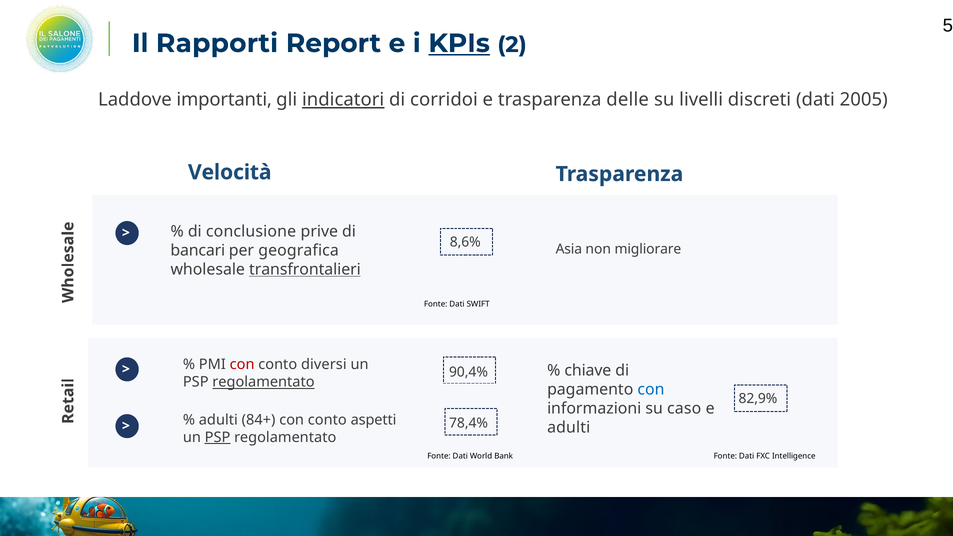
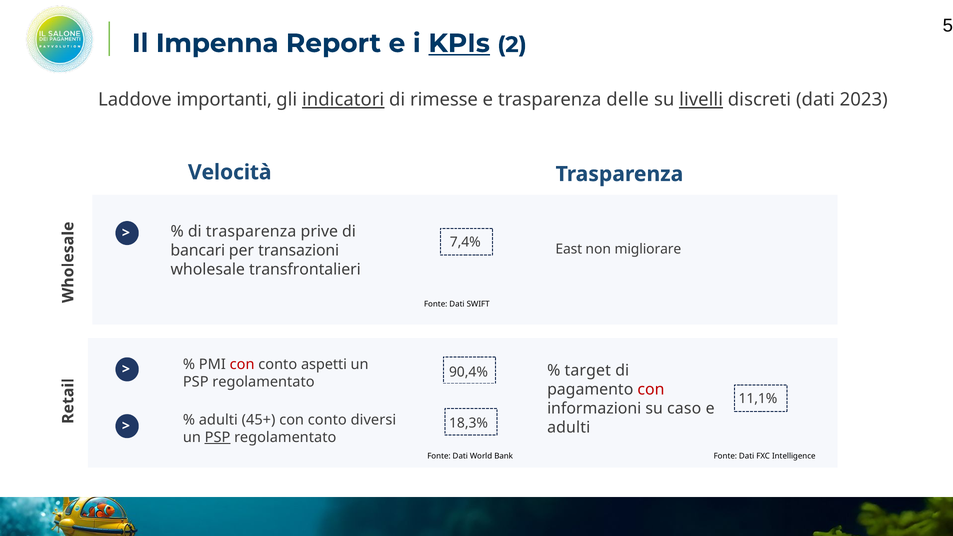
Rapporti: Rapporti -> Impenna (217, 43)
corridoi: corridoi -> rimesse (444, 100)
livelli underline: none -> present (701, 100)
2005: 2005 -> 2023 (864, 100)
di conclusione: conclusione -> trasparenza (251, 231)
8,6%: 8,6% -> 7,4% (465, 242)
Asia: Asia -> East (569, 249)
geografica: geografica -> transazioni (299, 250)
transfrontalieri underline: present -> none (305, 269)
diversi: diversi -> aspetti (324, 365)
chiave: chiave -> target (588, 370)
regolamentato underline: present -> none (263, 382)
con colour: blue -> red (651, 390)
82,9%: 82,9% -> 11,1% (758, 399)
84+: 84+ -> 45+ (259, 420)
aspetti: aspetti -> diversi (373, 420)
78,4%: 78,4% -> 18,3% (469, 423)
